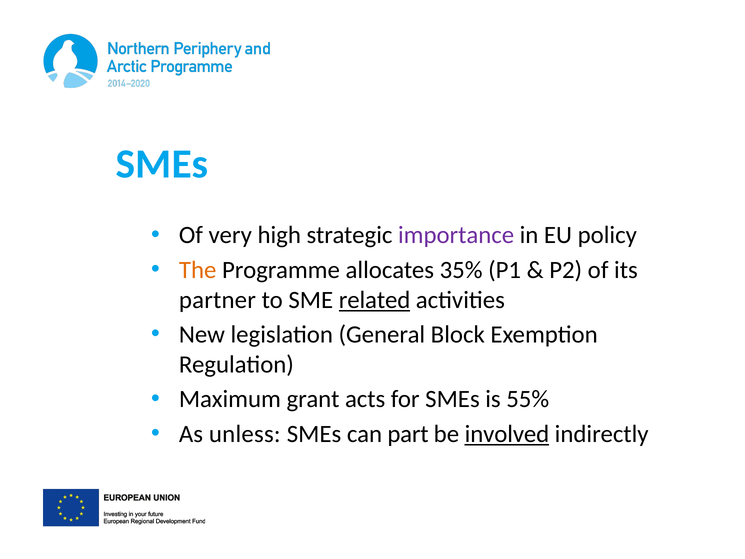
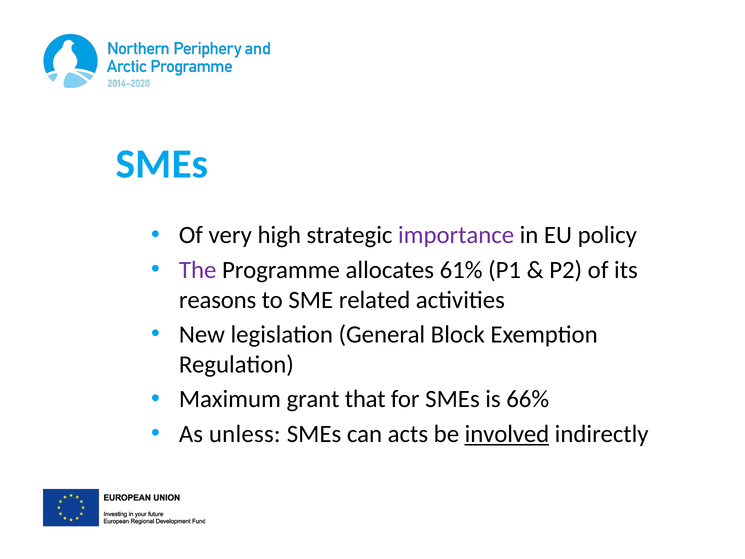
The colour: orange -> purple (198, 270)
35%: 35% -> 61% (461, 270)
partner: partner -> reasons (218, 300)
related underline: present -> none (375, 300)
acts: acts -> that (365, 399)
55%: 55% -> 66% (528, 399)
part: part -> acts (408, 434)
